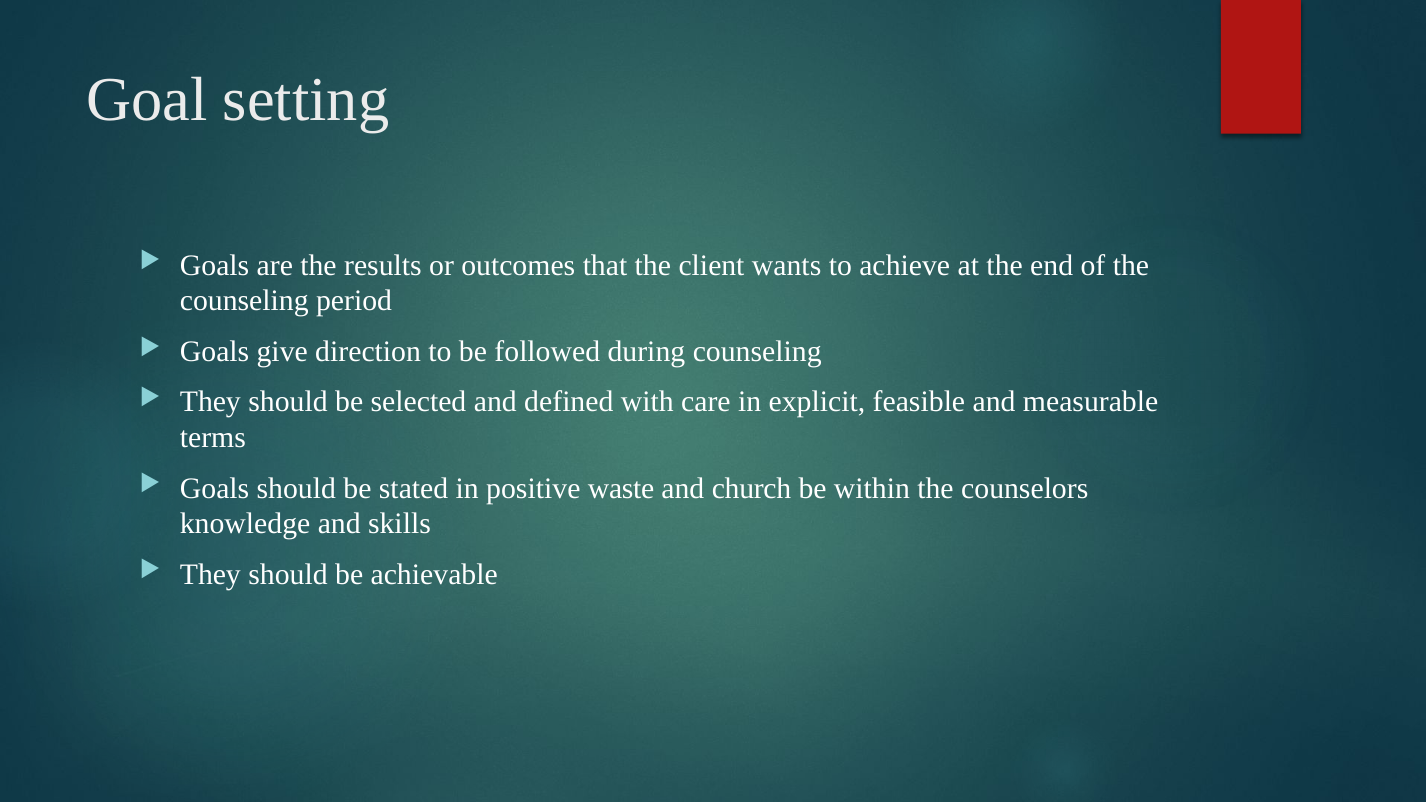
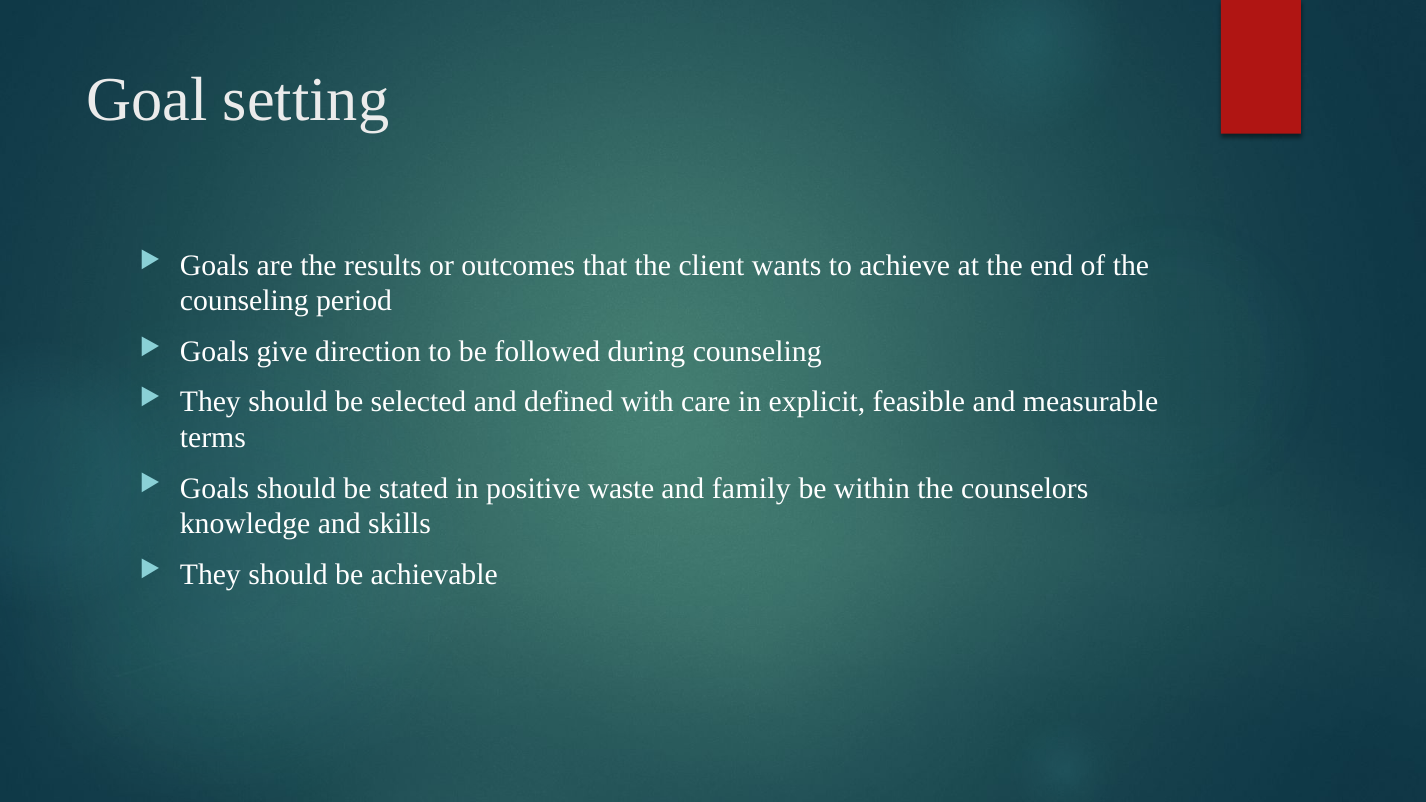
church: church -> family (751, 488)
